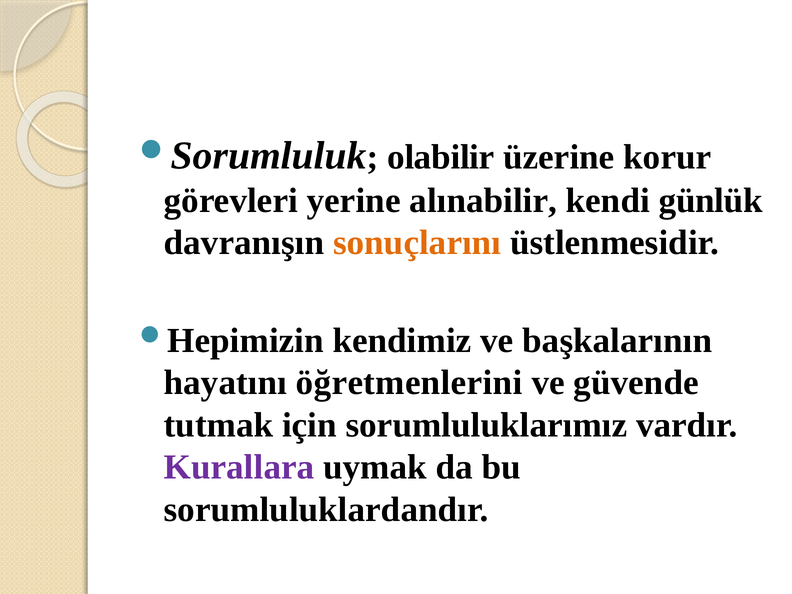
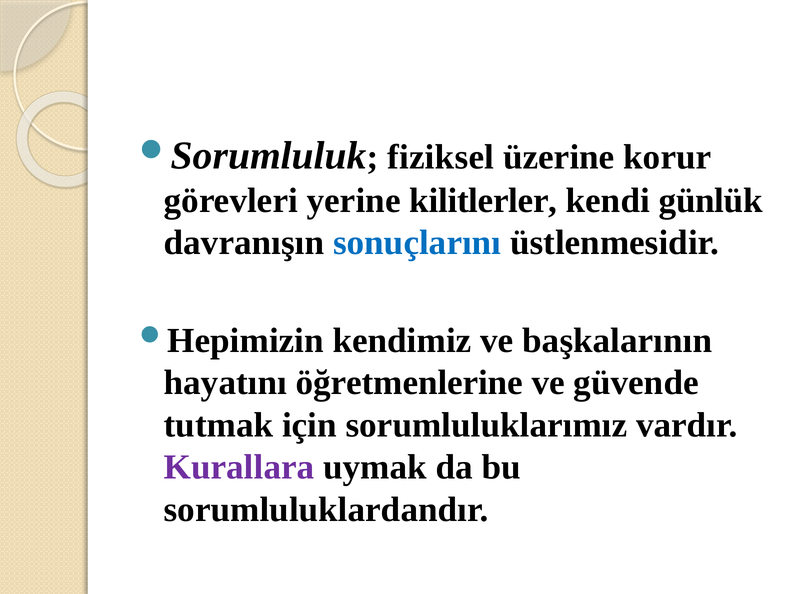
olabilir: olabilir -> fiziksel (441, 157)
alınabilir: alınabilir -> kilitlerler (483, 200)
sonuçlarını colour: orange -> blue (417, 243)
öğretmenlerini: öğretmenlerini -> öğretmenlerine (409, 383)
